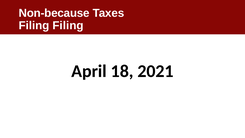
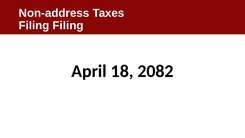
Non-because: Non-because -> Non-address (54, 13)
2021: 2021 -> 2082 (156, 71)
